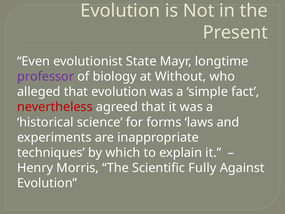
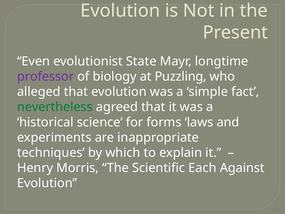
Without: Without -> Puzzling (181, 76)
nevertheless colour: red -> green (55, 107)
Fully: Fully -> Each (202, 168)
